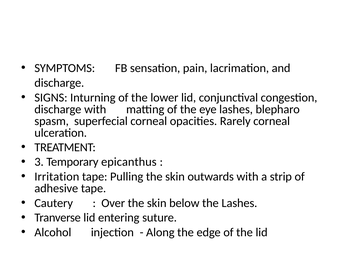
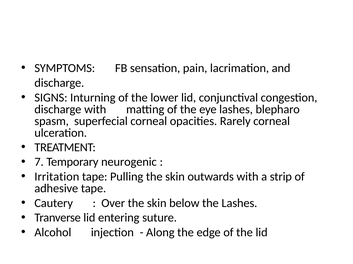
3: 3 -> 7 (39, 162)
epicanthus: epicanthus -> neurogenic (129, 162)
